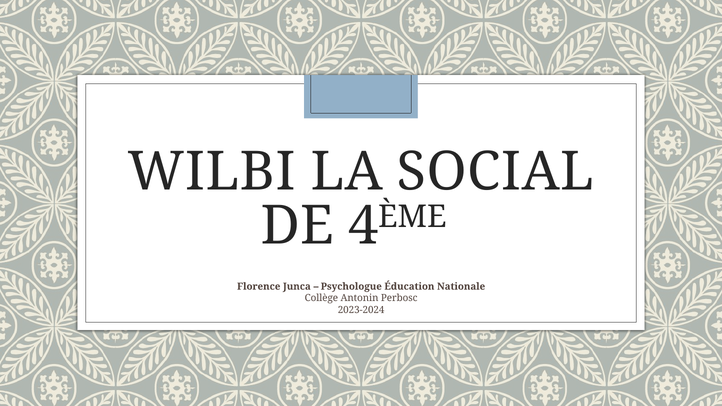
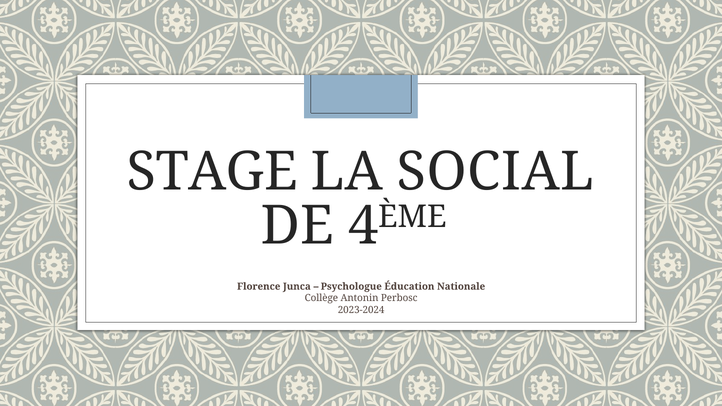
WILBI: WILBI -> STAGE (212, 172)
